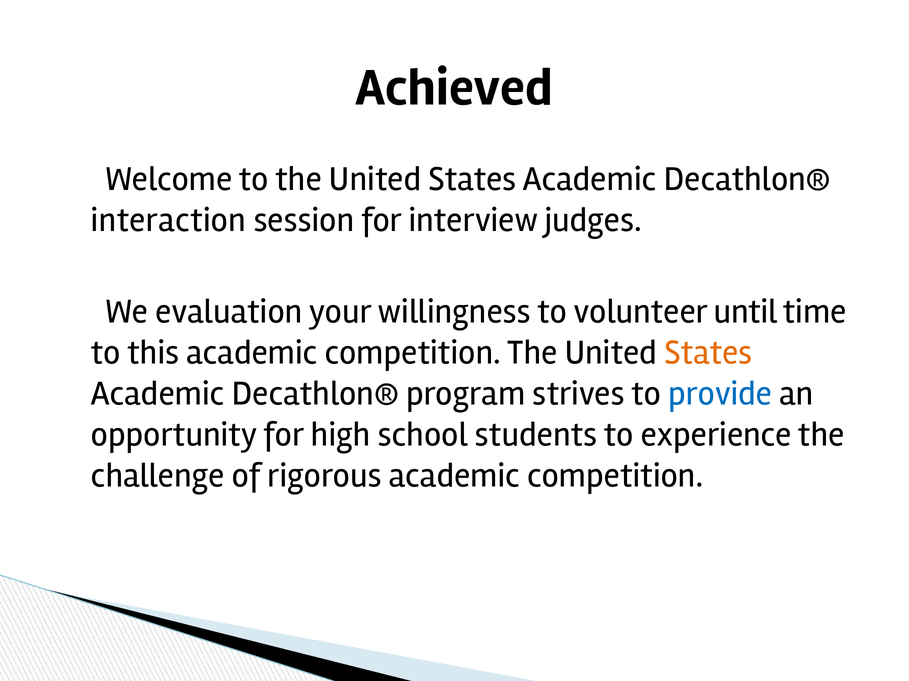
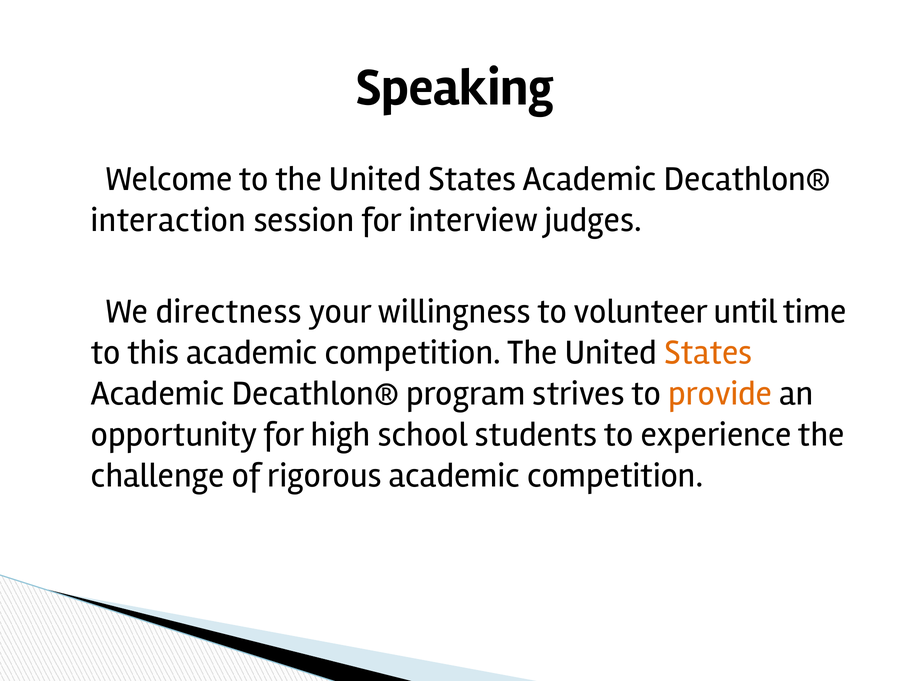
Achieved: Achieved -> Speaking (455, 88)
evaluation: evaluation -> directness (229, 312)
provide colour: blue -> orange (720, 394)
